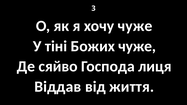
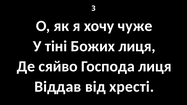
Божих чуже: чуже -> лиця (137, 46)
життя: життя -> хресті (132, 87)
